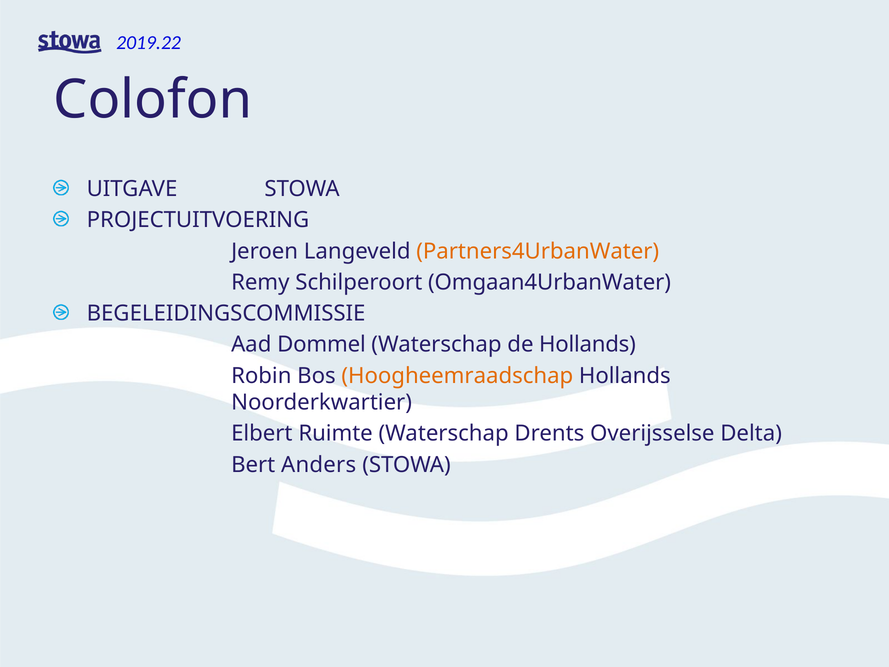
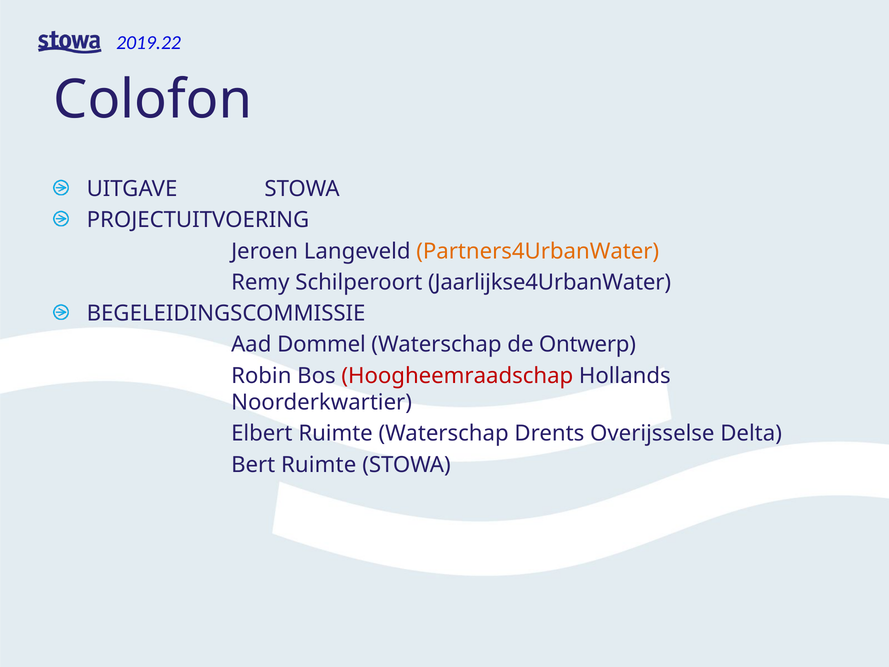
Omgaan4UrbanWater: Omgaan4UrbanWater -> Jaarlijkse4UrbanWater (550, 282)
de Hollands: Hollands -> Ontwerp (587, 344)
Hoogheemraadschap colour: orange -> red (457, 376)
Bert Anders: Anders -> Ruimte (319, 465)
